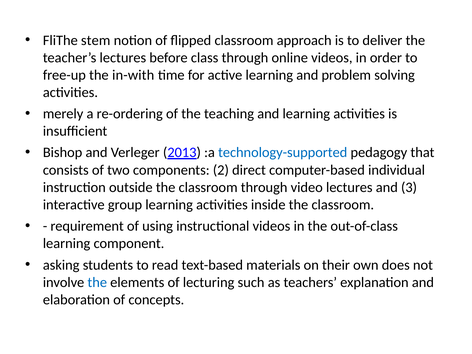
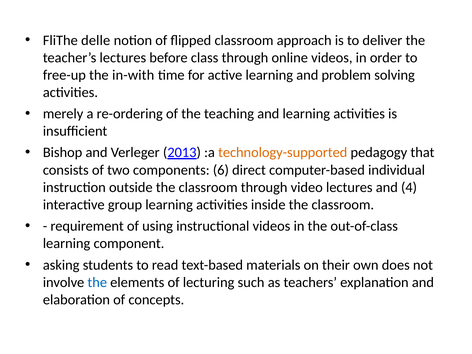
stem: stem -> delle (96, 40)
technology-supported colour: blue -> orange (283, 153)
2: 2 -> 6 (221, 170)
3: 3 -> 4 (409, 187)
